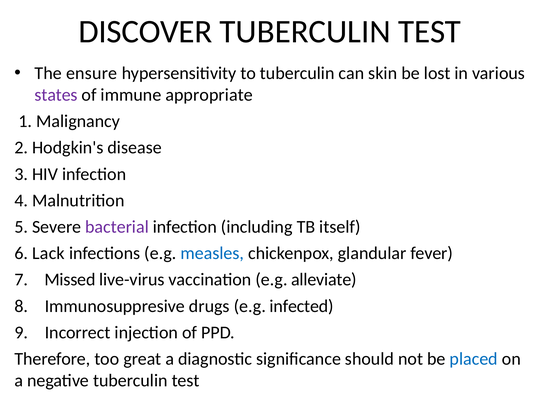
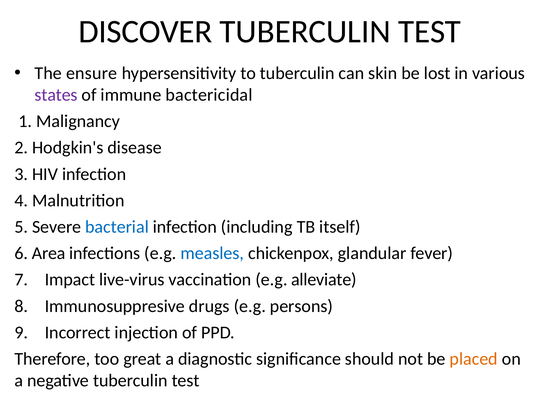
appropriate: appropriate -> bactericidal (209, 95)
bacterial colour: purple -> blue (117, 227)
Lack: Lack -> Area (49, 253)
Missed: Missed -> Impact (70, 280)
infected: infected -> persons (301, 306)
placed colour: blue -> orange (474, 359)
